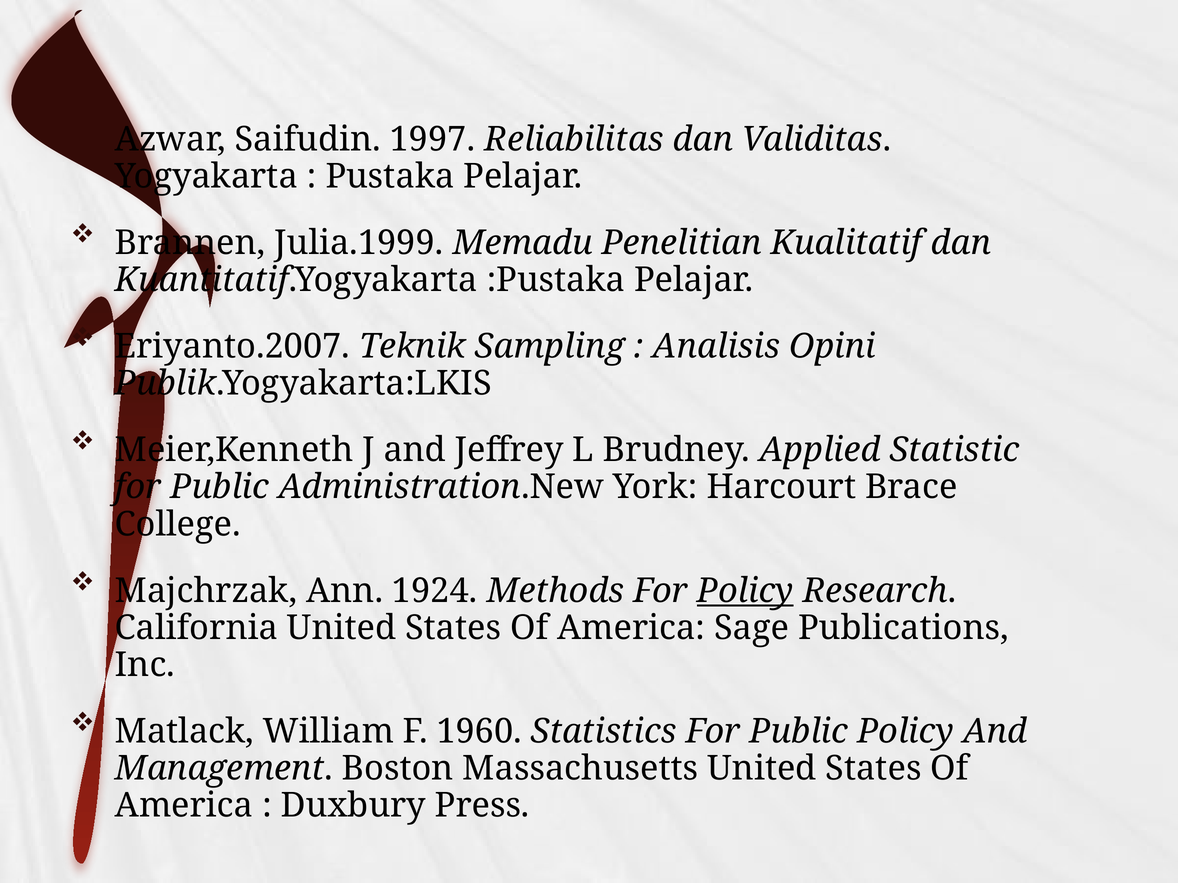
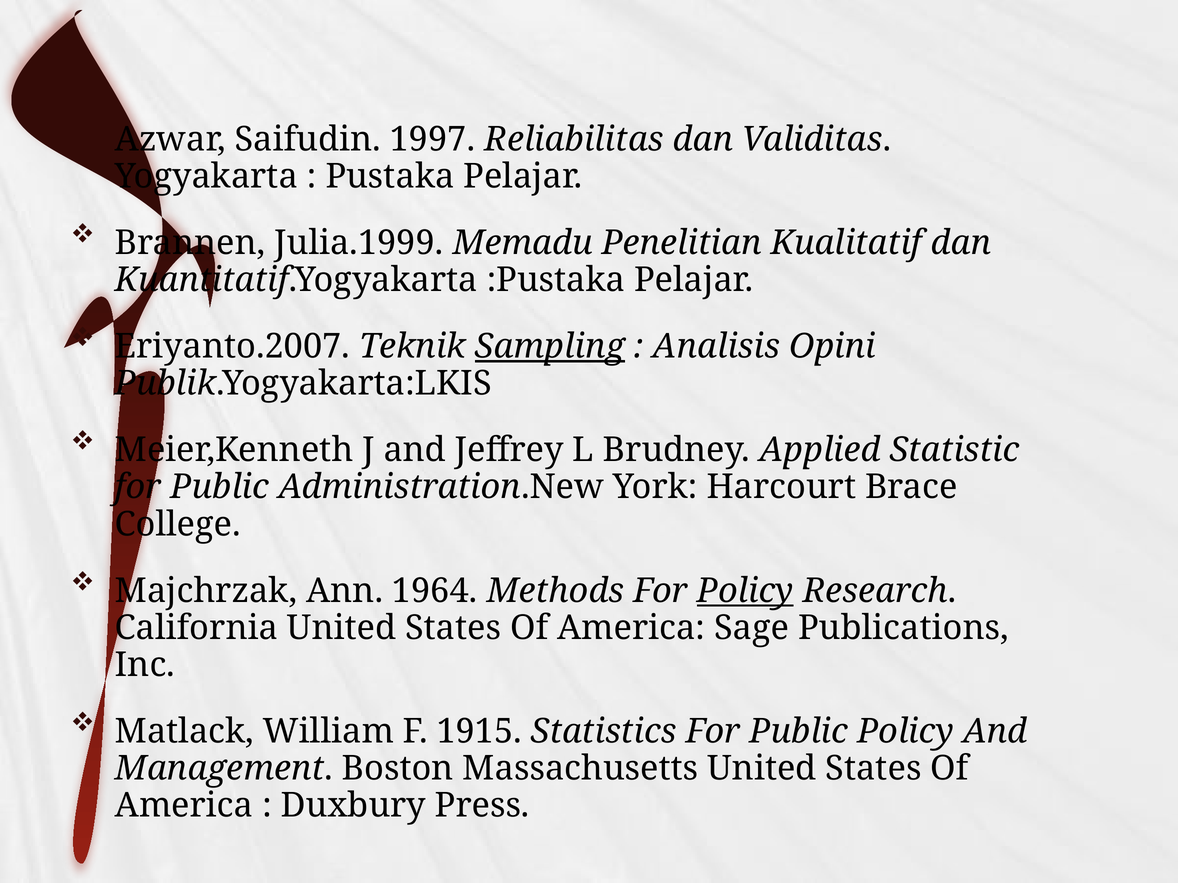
Sampling underline: none -> present (550, 347)
1924: 1924 -> 1964 (435, 591)
1960: 1960 -> 1915 (479, 732)
